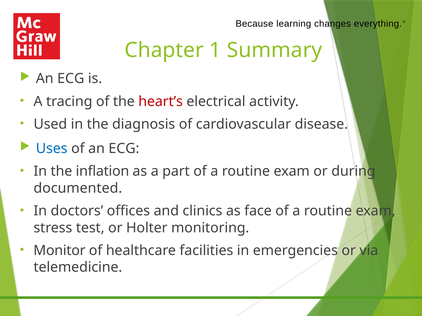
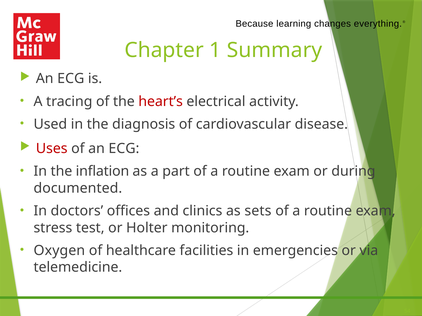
Uses colour: blue -> red (52, 149)
face: face -> sets (258, 211)
Monitor: Monitor -> Oxygen (59, 251)
